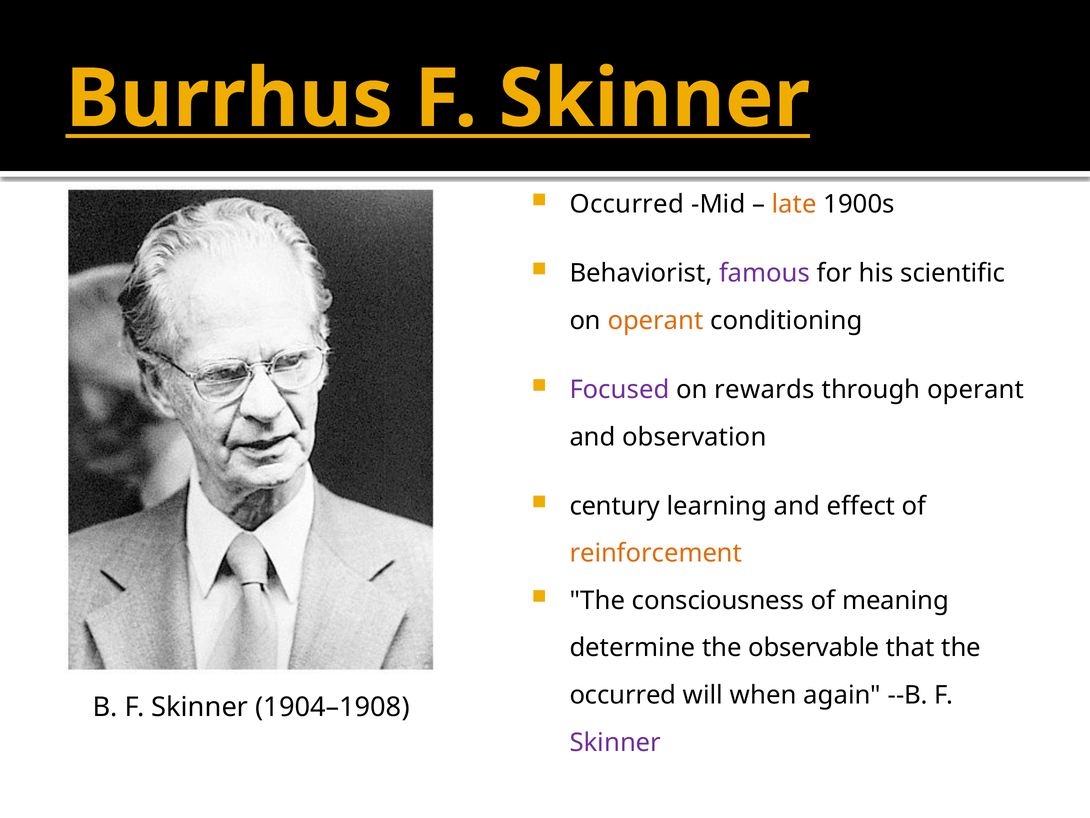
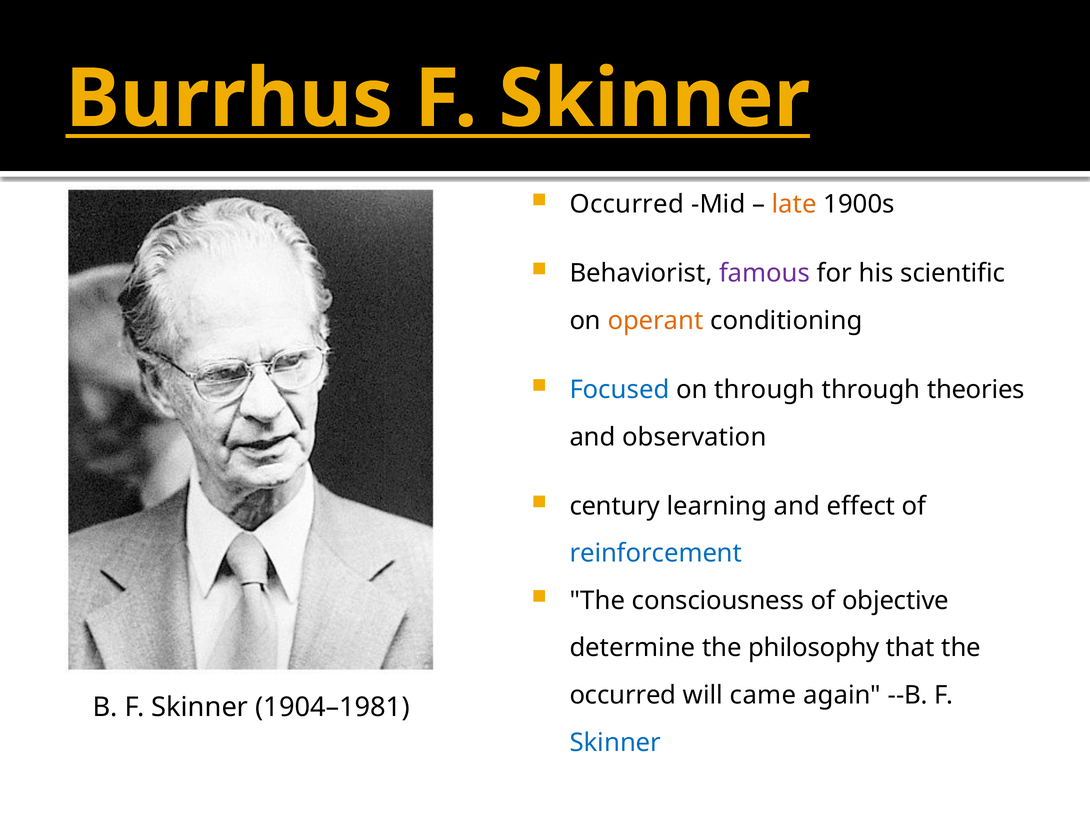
Focused colour: purple -> blue (619, 390)
on rewards: rewards -> through (765, 390)
through operant: operant -> theories (976, 390)
reinforcement colour: orange -> blue (656, 553)
meaning: meaning -> objective (896, 600)
observable: observable -> philosophy (814, 648)
when: when -> came (763, 695)
1904–1908: 1904–1908 -> 1904–1981 (333, 707)
Skinner colour: purple -> blue (615, 742)
